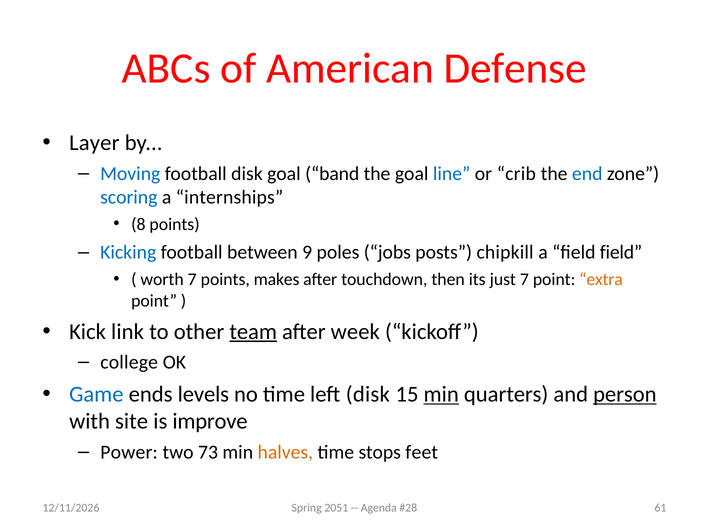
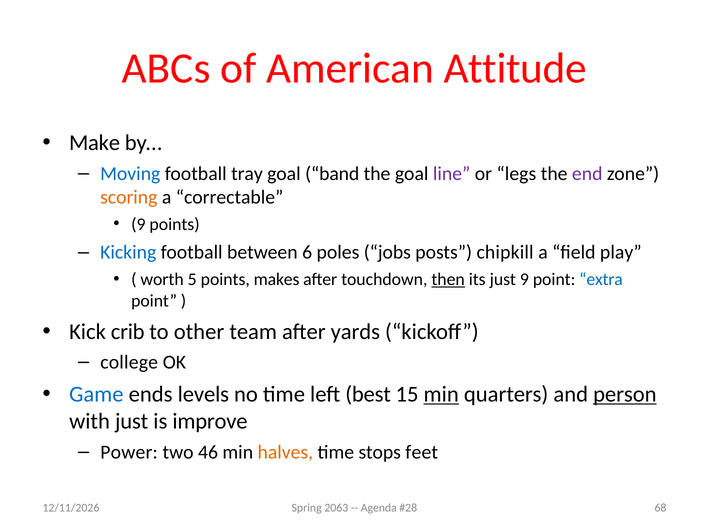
Defense: Defense -> Attitude (515, 69)
Layer: Layer -> Make (95, 143)
football disk: disk -> tray (247, 174)
line colour: blue -> purple (452, 174)
crib: crib -> legs (516, 174)
end colour: blue -> purple (587, 174)
scoring colour: blue -> orange (129, 197)
internships: internships -> correctable (230, 197)
8: 8 -> 9 (138, 224)
9: 9 -> 6 (307, 252)
field field: field -> play (621, 252)
worth 7: 7 -> 5 (192, 279)
then underline: none -> present (448, 279)
just 7: 7 -> 9 (524, 279)
extra colour: orange -> blue (601, 279)
link: link -> crib (128, 331)
team underline: present -> none (253, 331)
week: week -> yards (355, 331)
left disk: disk -> best (368, 394)
with site: site -> just (132, 421)
73: 73 -> 46 (208, 452)
2051: 2051 -> 2063 (336, 508)
61: 61 -> 68 (660, 508)
